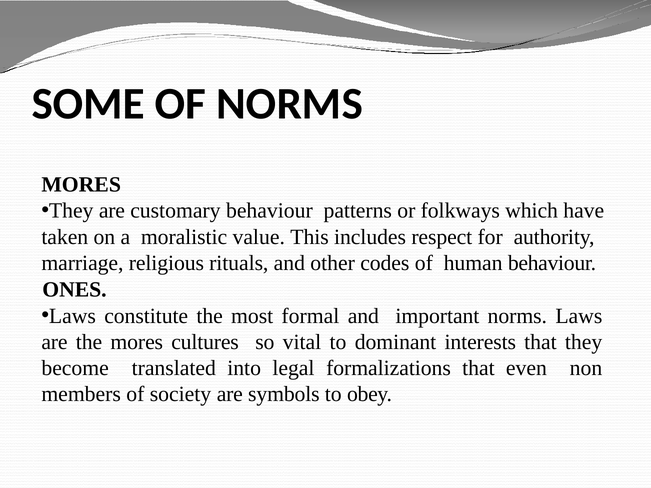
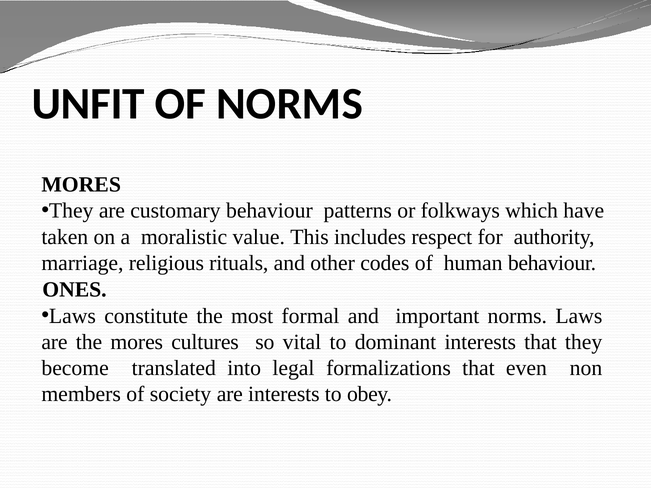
SOME: SOME -> UNFIT (88, 104)
are symbols: symbols -> interests (284, 394)
